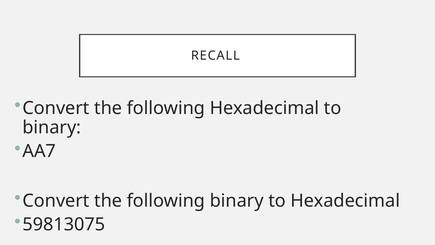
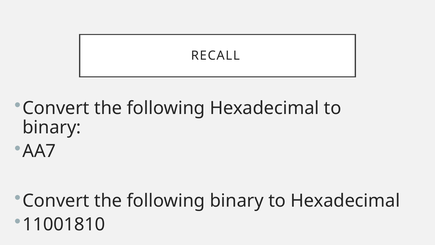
59813075: 59813075 -> 11001810 (64, 224)
